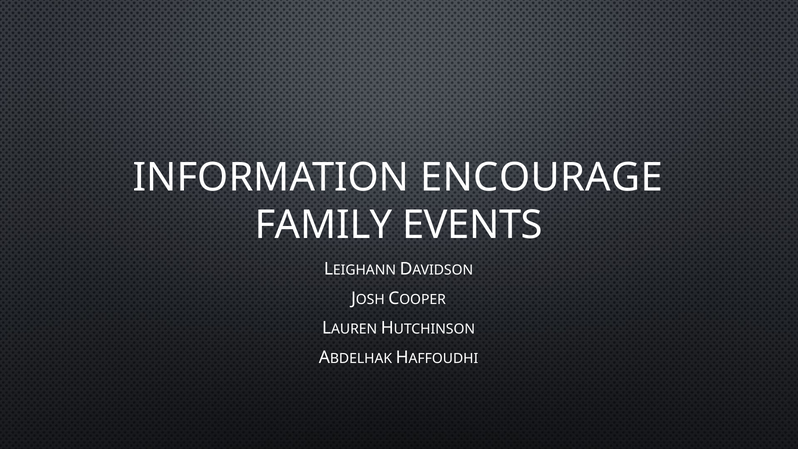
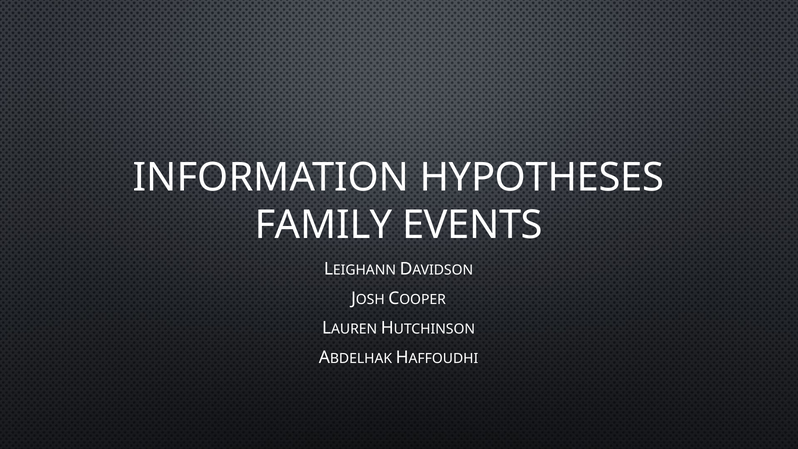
ENCOURAGE: ENCOURAGE -> HYPOTHESES (542, 177)
